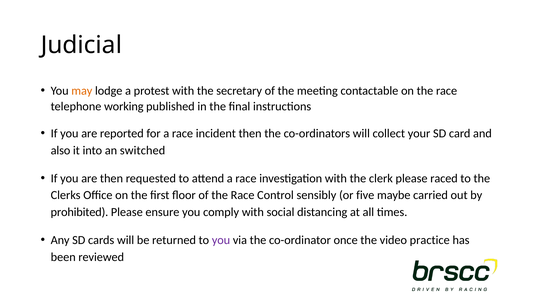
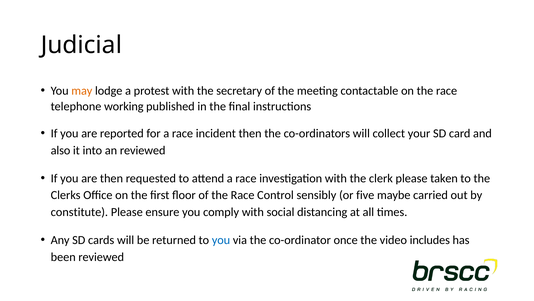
an switched: switched -> reviewed (143, 150)
raced: raced -> taken (444, 178)
prohibited: prohibited -> constitute (79, 212)
you colour: purple -> blue (221, 240)
practice: practice -> includes (430, 240)
